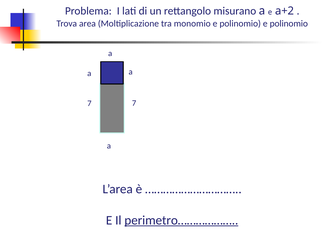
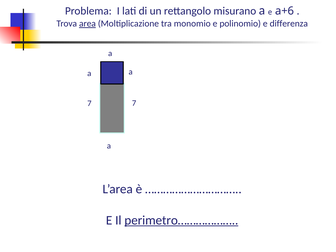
a+2: a+2 -> a+6 (285, 11)
area underline: none -> present (87, 24)
polinomio e polinomio: polinomio -> differenza (289, 24)
